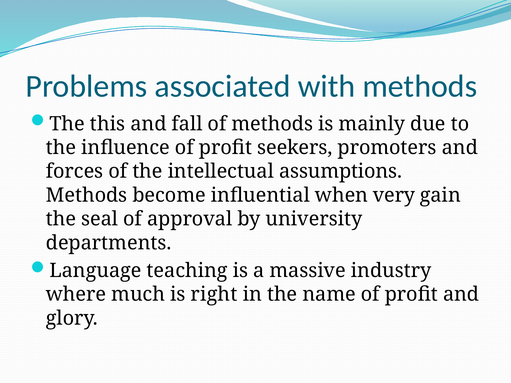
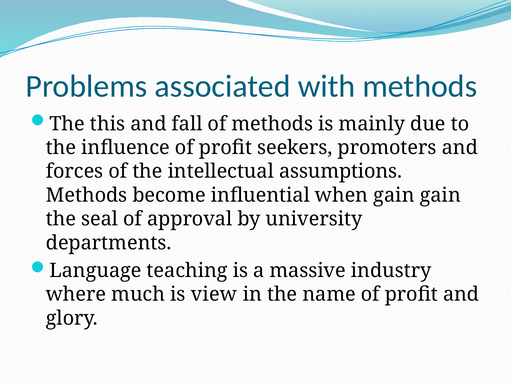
when very: very -> gain (394, 195)
right: right -> view (214, 295)
